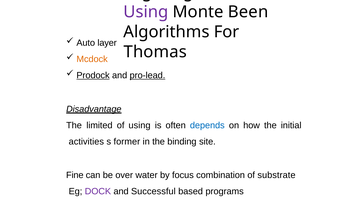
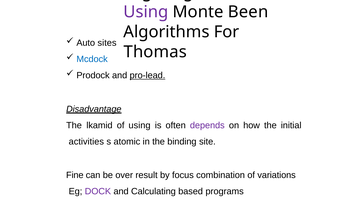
layer: layer -> sites (107, 43)
Mcdock colour: orange -> blue (92, 59)
Prodock underline: present -> none (93, 75)
limited: limited -> lkamid (99, 125)
depends colour: blue -> purple (207, 125)
former: former -> atomic (127, 142)
water: water -> result (147, 175)
substrate: substrate -> variations (277, 175)
Successful: Successful -> Calculating (153, 192)
